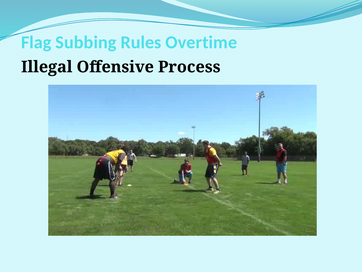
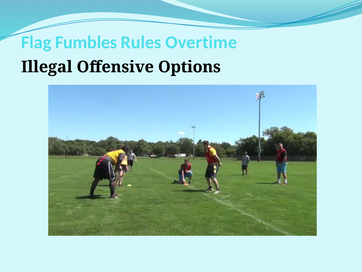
Subbing: Subbing -> Fumbles (86, 42)
Process: Process -> Options (189, 67)
